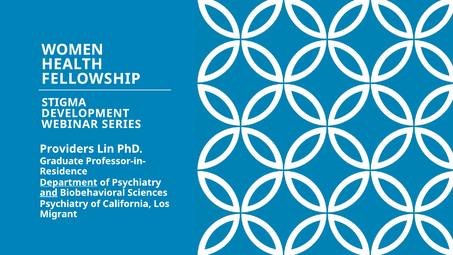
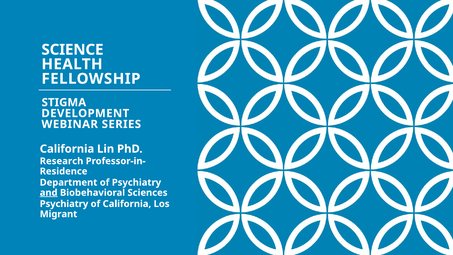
WOMEN: WOMEN -> SCIENCE (72, 50)
Providers: Providers -> California (67, 149)
Graduate: Graduate -> Research (62, 161)
Department underline: present -> none (69, 182)
